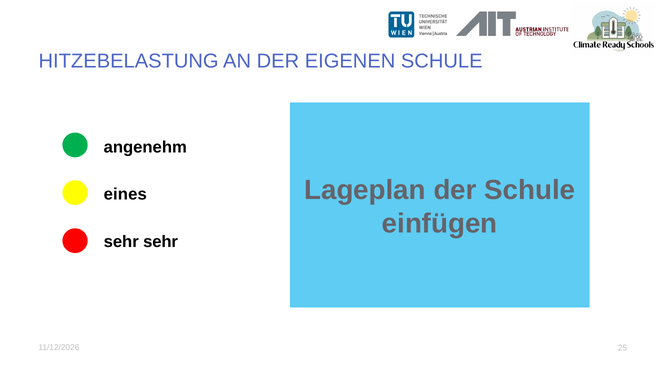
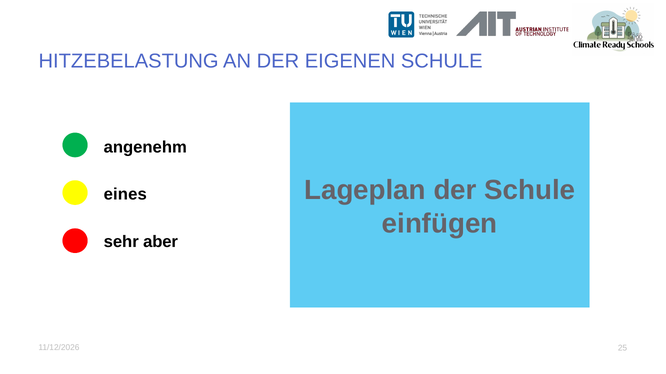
sehr sehr: sehr -> aber (161, 242)
